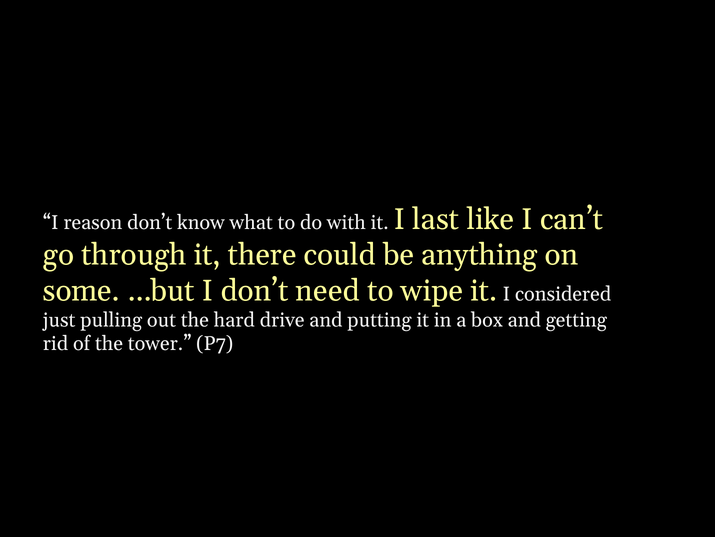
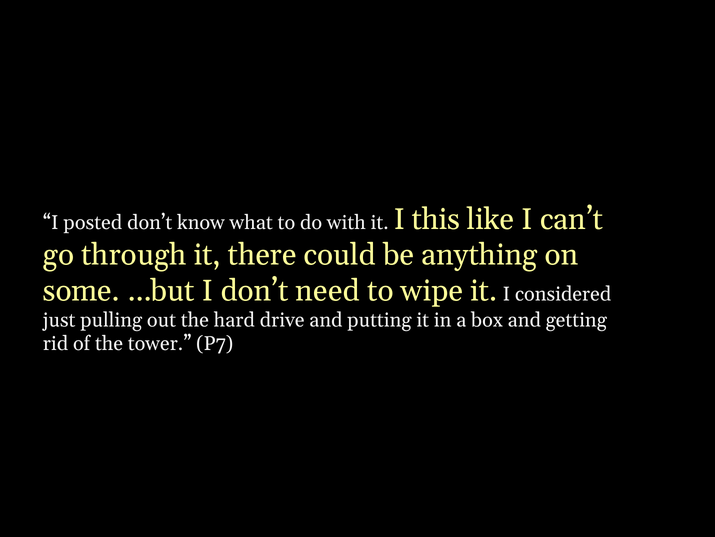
reason: reason -> posted (93, 222)
last: last -> this (436, 219)
